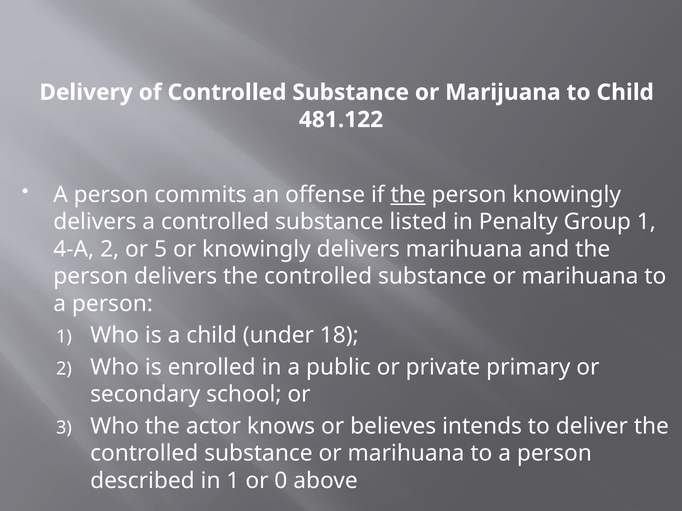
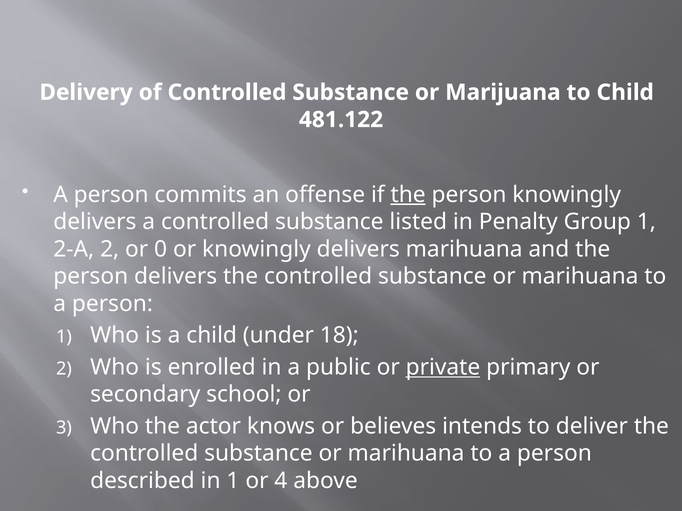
4-A: 4-A -> 2-A (74, 249)
5: 5 -> 0 (161, 249)
private underline: none -> present (443, 368)
0: 0 -> 4 (281, 481)
